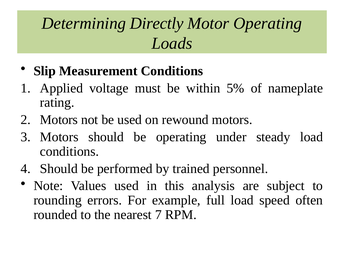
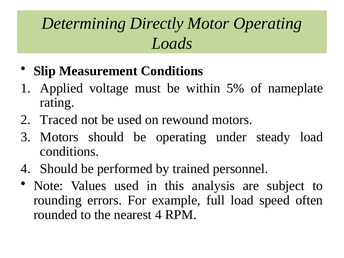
Motors: Motors -> Traced (59, 120)
nearest 7: 7 -> 4 (158, 215)
